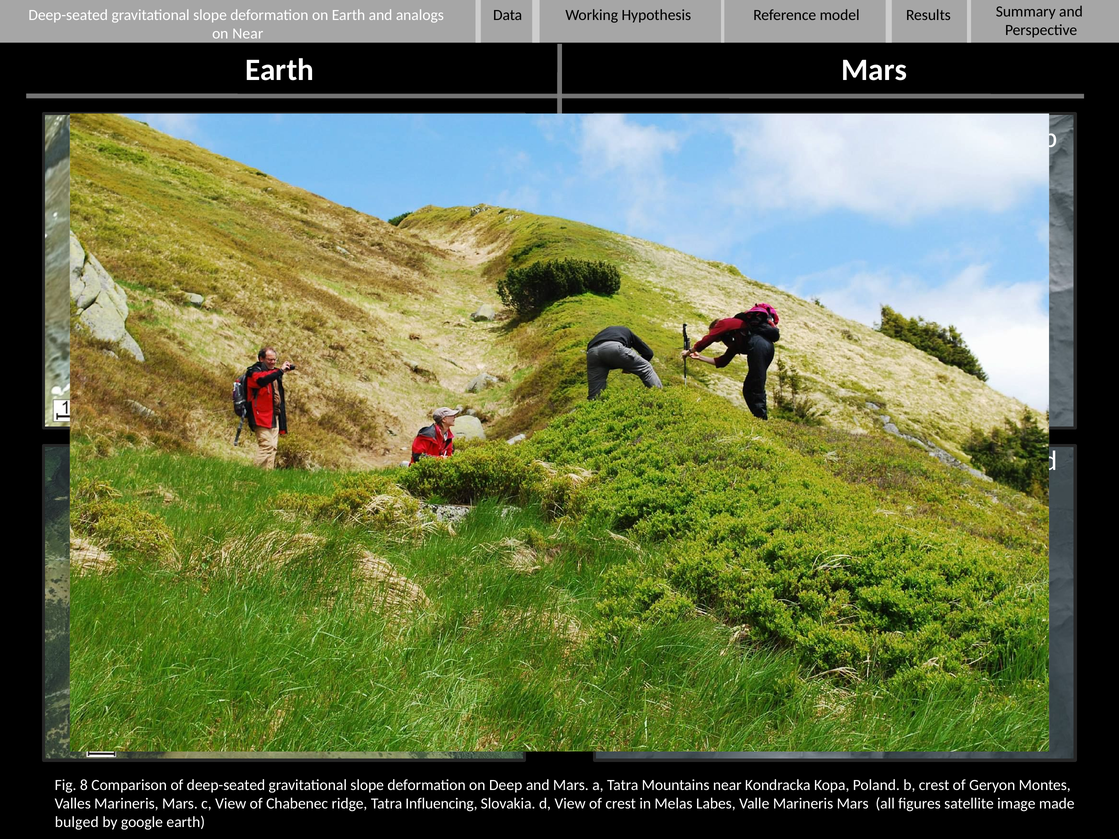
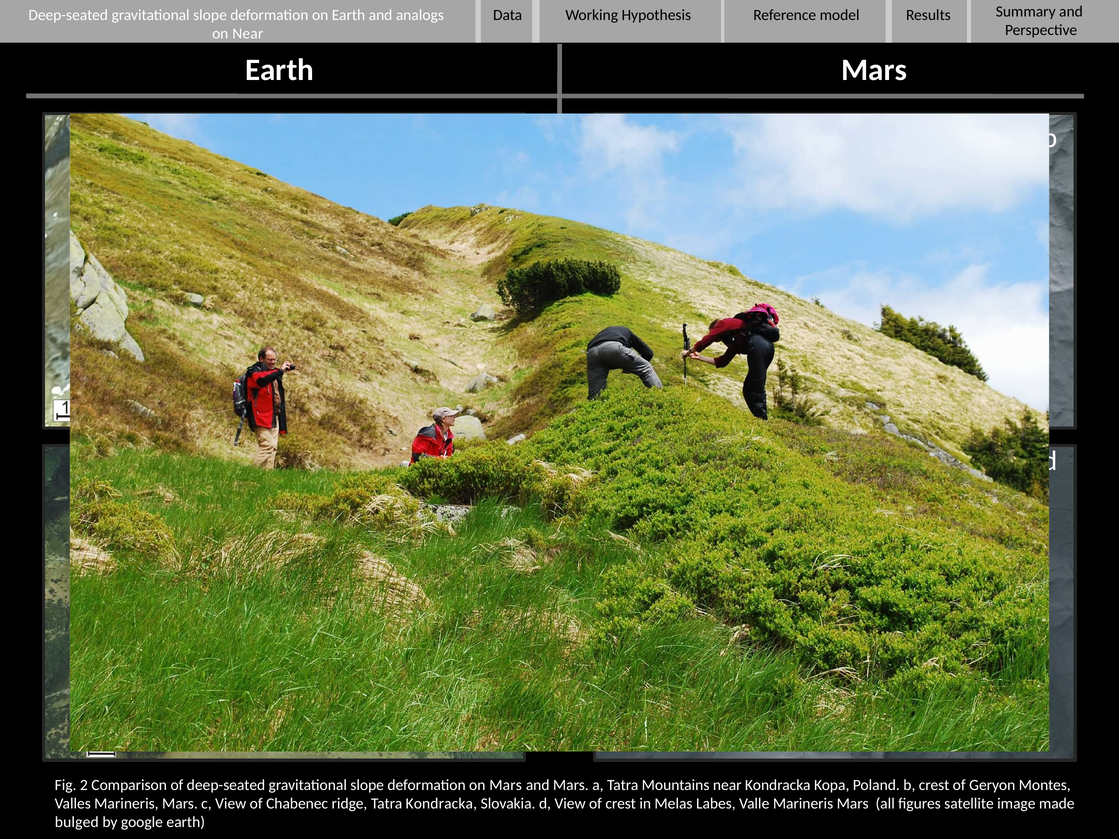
8: 8 -> 2 (84, 785)
on Deep: Deep -> Mars (506, 785)
Tatra Influencing: Influencing -> Kondracka (441, 804)
